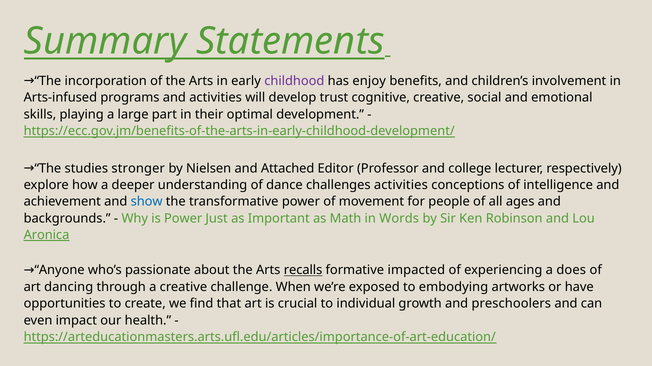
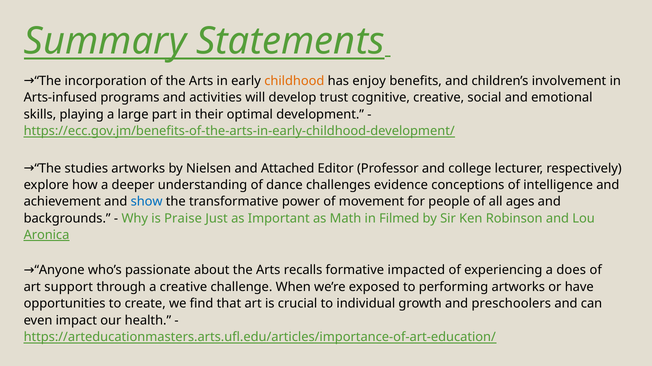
childhood colour: purple -> orange (294, 81)
studies stronger: stronger -> artworks (138, 169)
challenges activities: activities -> evidence (401, 185)
is Power: Power -> Praise (183, 219)
Words: Words -> Filmed (399, 219)
recalls underline: present -> none (303, 271)
dancing: dancing -> support (69, 288)
embodying: embodying -> performing (454, 288)
